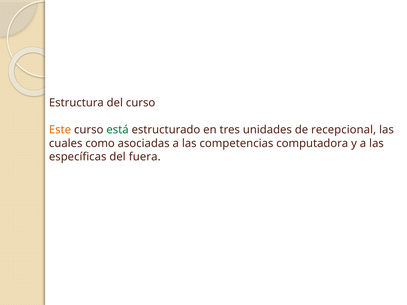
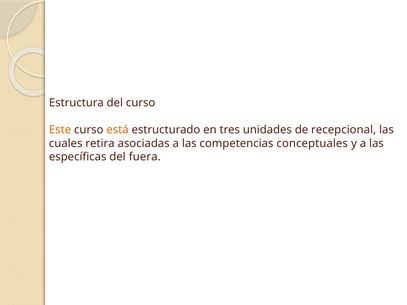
está colour: green -> orange (117, 130)
como: como -> retira (100, 143)
computadora: computadora -> conceptuales (312, 143)
